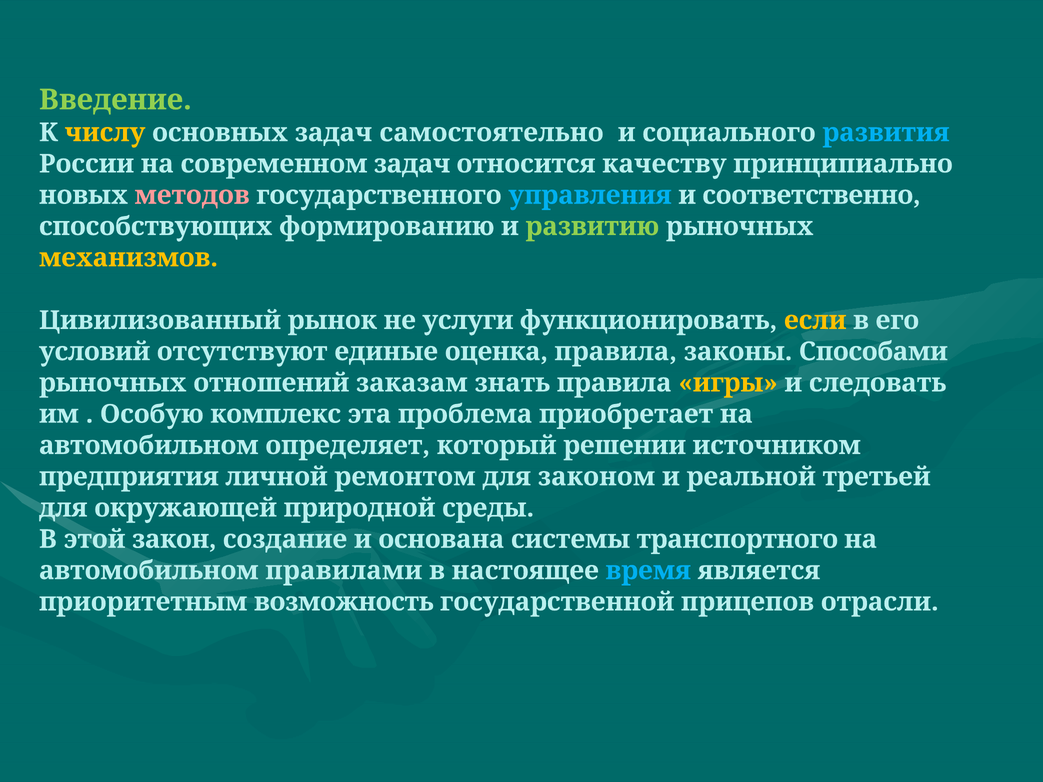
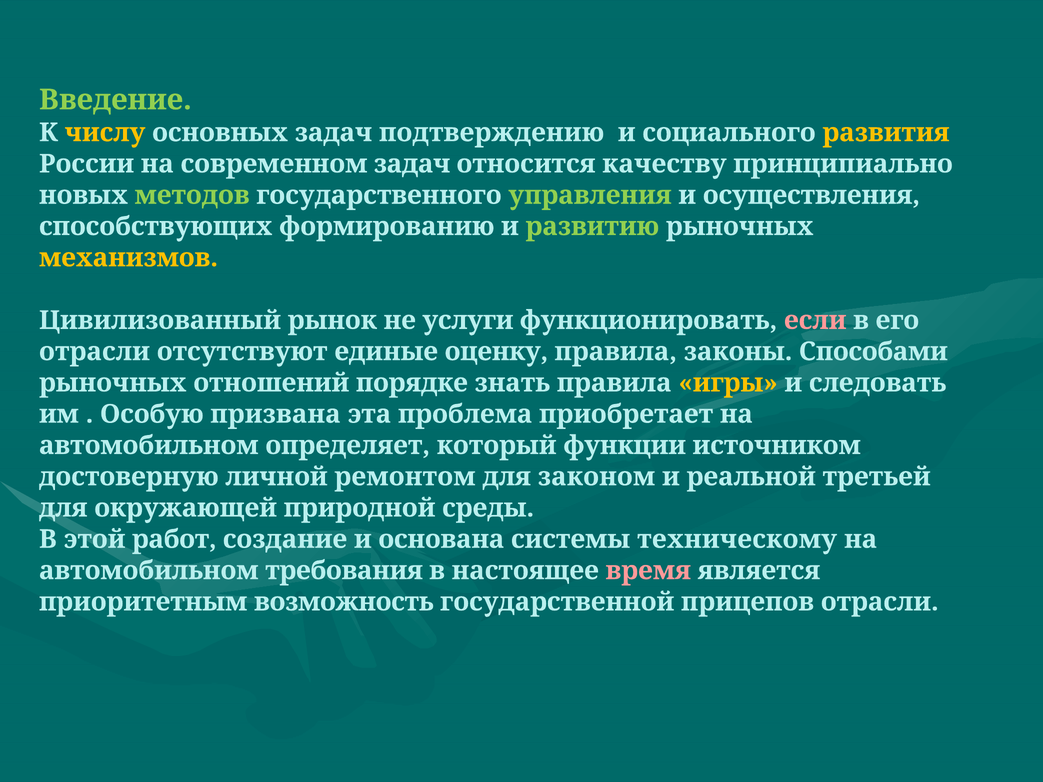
самостоятельно: самостоятельно -> подтверждению (492, 133)
развития colour: light blue -> yellow (886, 133)
методов colour: pink -> light green (192, 195)
управления colour: light blue -> light green (590, 195)
соответственно: соответственно -> осуществления (811, 195)
если colour: yellow -> pink (815, 320)
условий: условий -> отрасли (94, 352)
оценка: оценка -> оценку (496, 352)
заказам: заказам -> порядке (412, 383)
комплекс: комплекс -> призвана (276, 414)
решении: решении -> функции (625, 446)
предприятия: предприятия -> достоверную (129, 477)
закон: закон -> работ (174, 539)
транспортного: транспортного -> техническому (737, 539)
правилами: правилами -> требования (344, 571)
время colour: light blue -> pink (648, 571)
